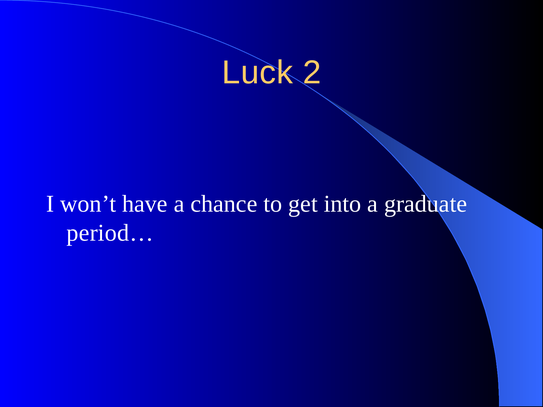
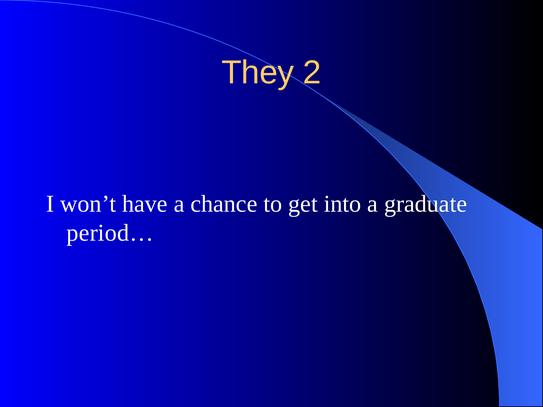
Luck: Luck -> They (258, 72)
